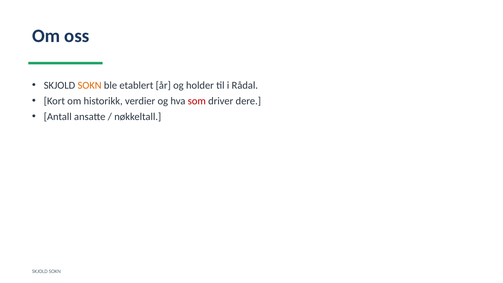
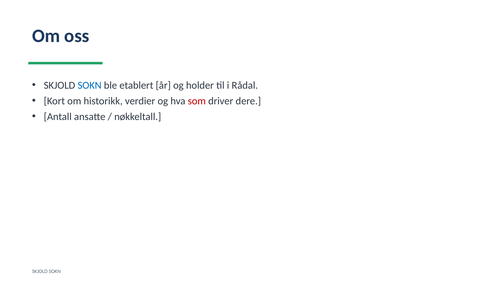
SOKN colour: orange -> blue (90, 85)
